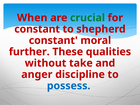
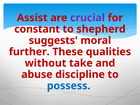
When: When -> Assist (32, 18)
crucial colour: green -> purple (88, 18)
constant: constant -> suggests (53, 40)
anger: anger -> abuse (37, 74)
